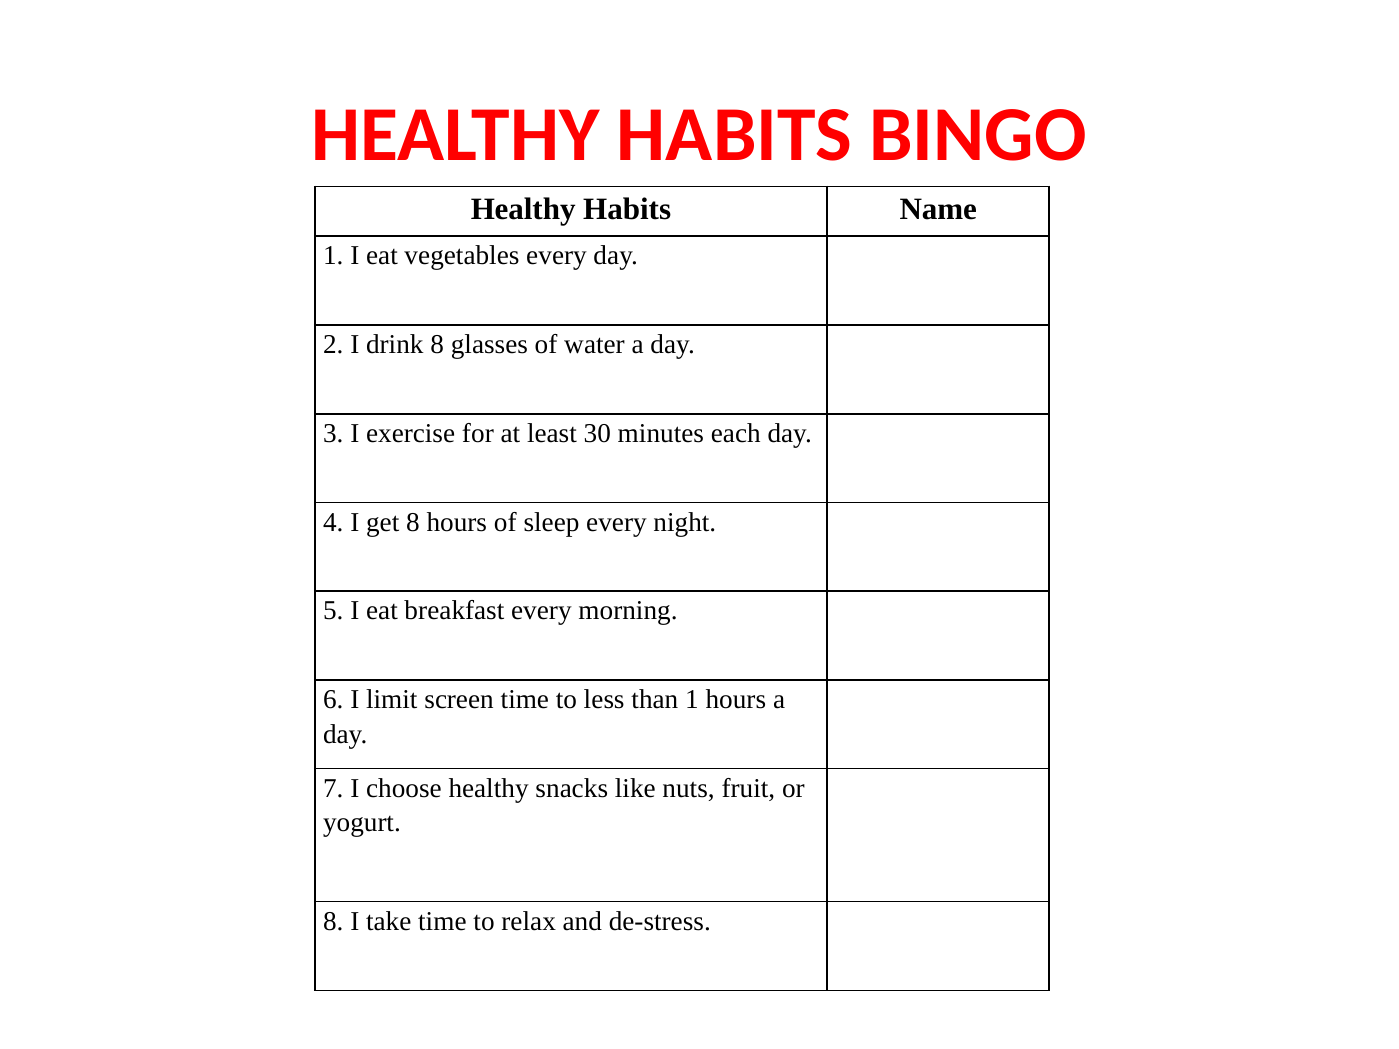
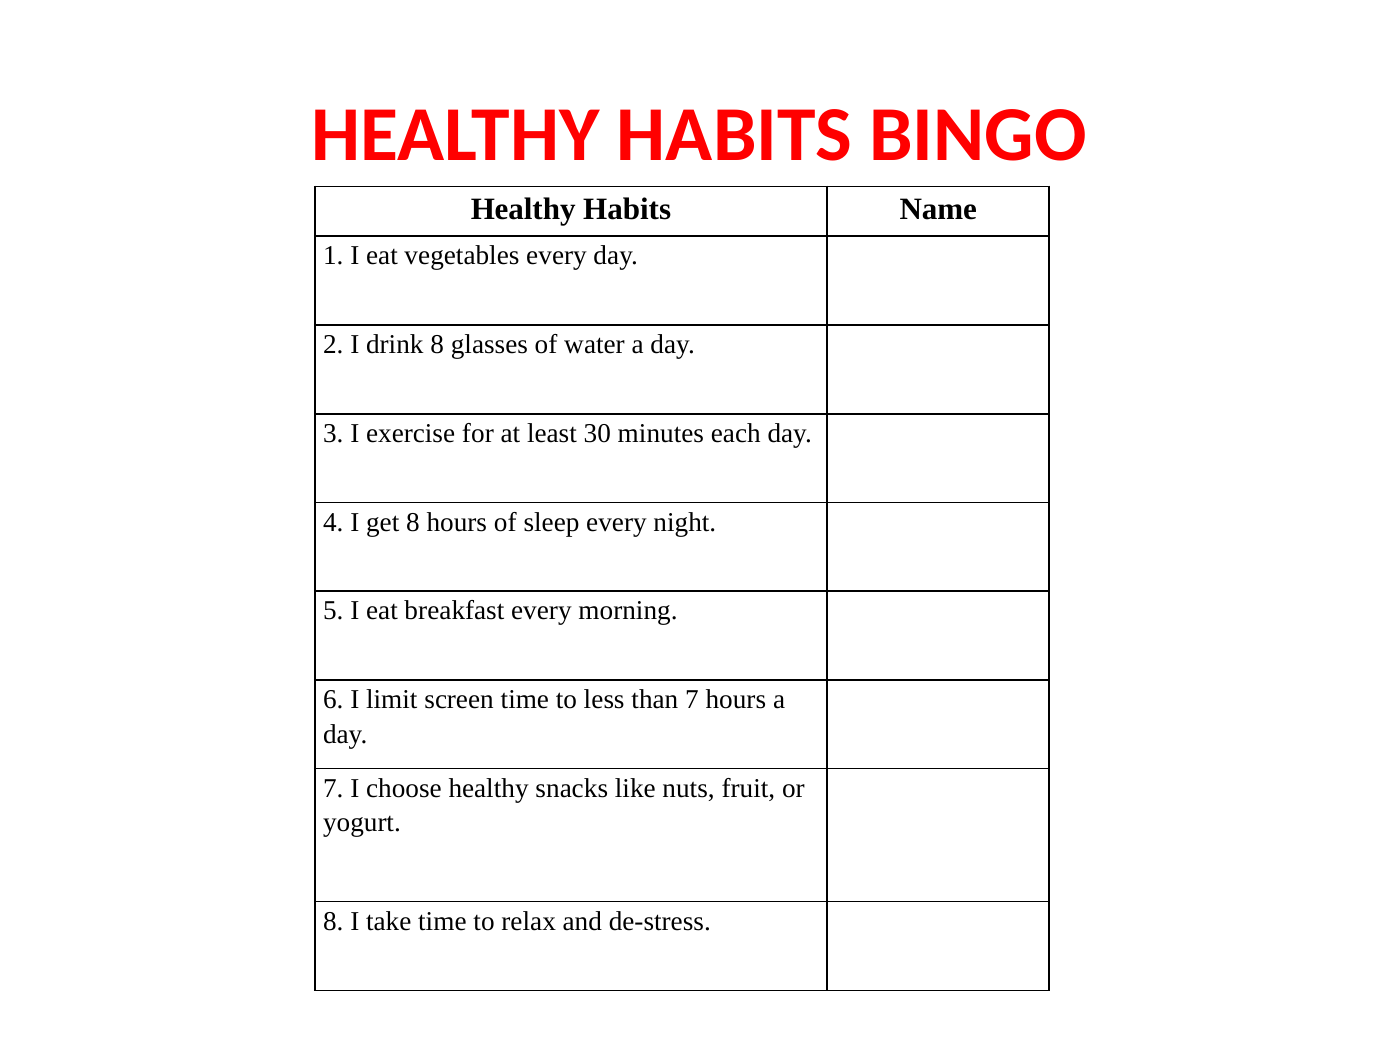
than 1: 1 -> 7 (692, 700)
